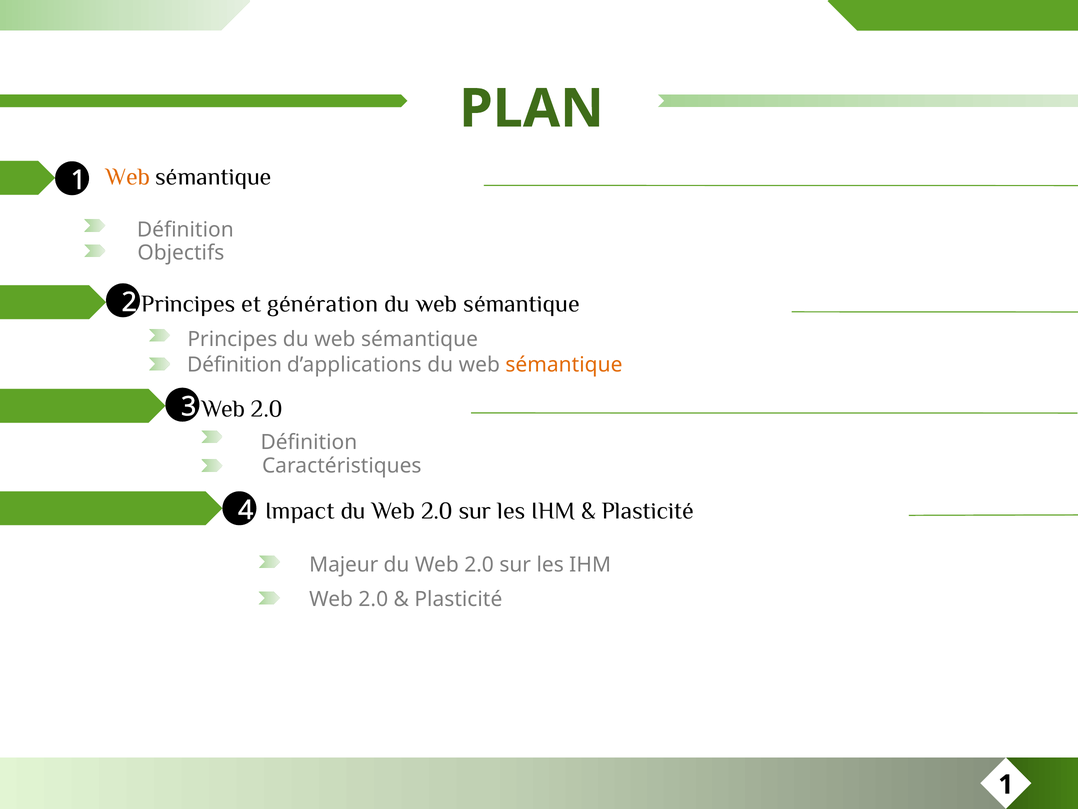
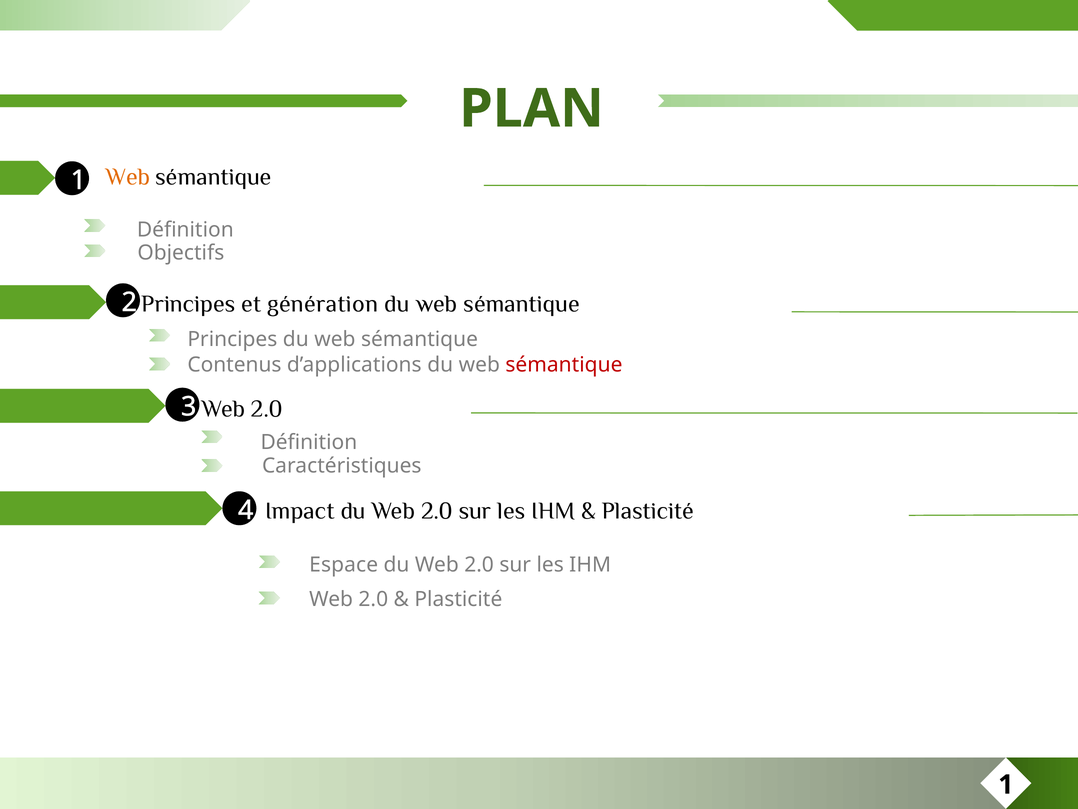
Définition: Définition -> Contenus (234, 365)
sémantique colour: orange -> red (564, 365)
Majeur: Majeur -> Espace (344, 564)
